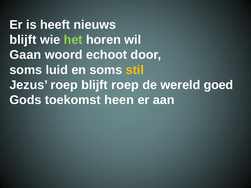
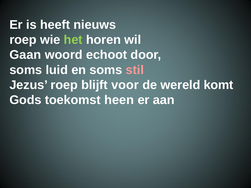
blijft: blijft -> roep (23, 40)
stil colour: yellow -> pink (135, 70)
blijft roep: roep -> voor (125, 85)
goed: goed -> komt (218, 85)
